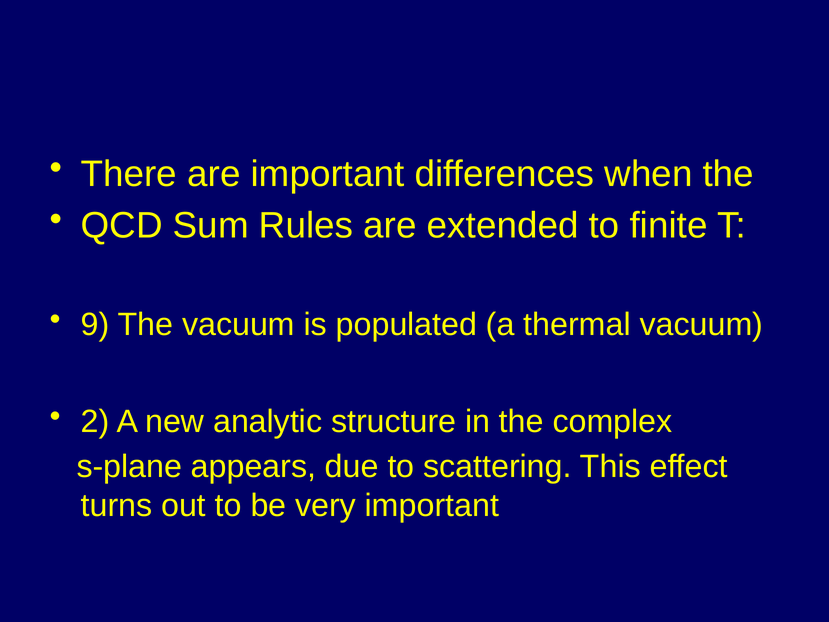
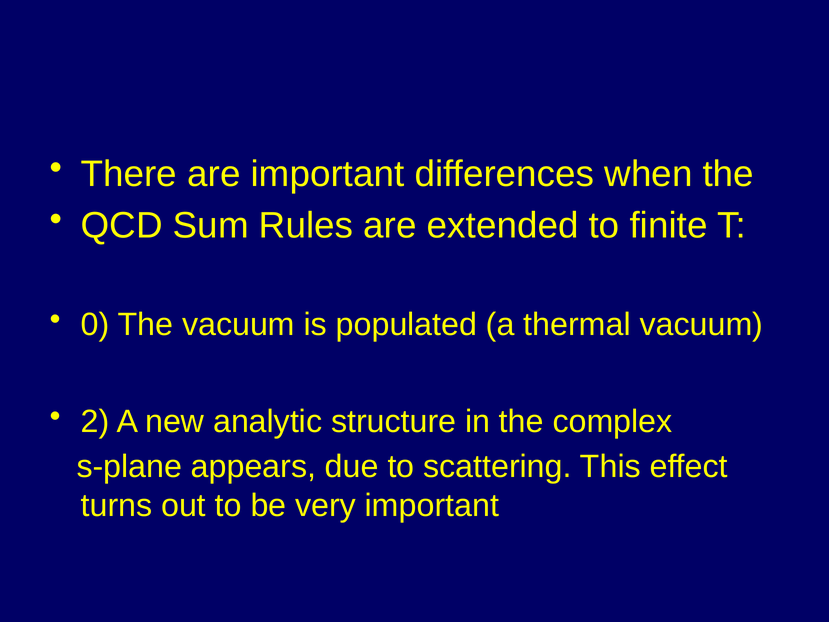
9: 9 -> 0 (95, 325)
